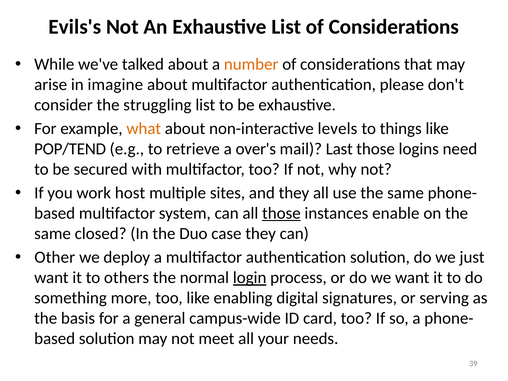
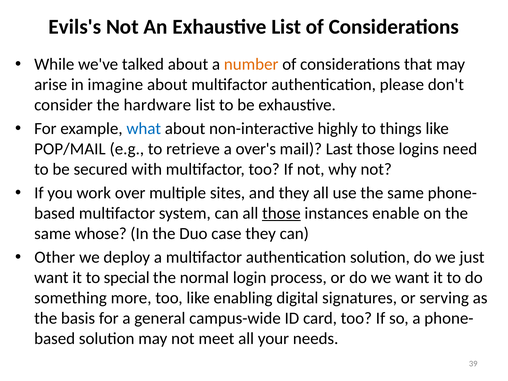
struggling: struggling -> hardware (157, 105)
what colour: orange -> blue (144, 129)
levels: levels -> highly (338, 129)
POP/TEND: POP/TEND -> POP/MAIL (70, 149)
host: host -> over (130, 193)
closed: closed -> whose (101, 234)
others: others -> special (127, 278)
login underline: present -> none (250, 278)
